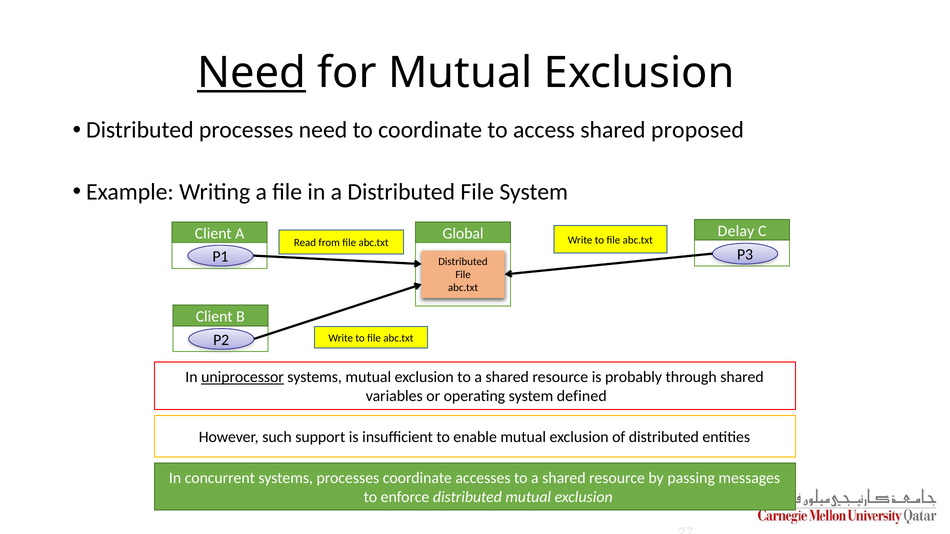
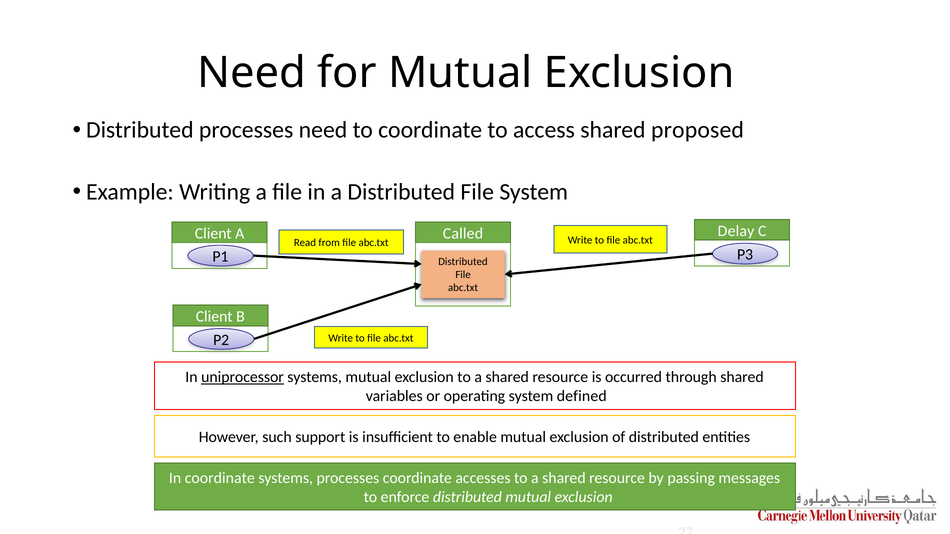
Need underline: present -> none (252, 73)
Global: Global -> Called (463, 234)
probably: probably -> occurred (634, 378)
In concurrent: concurrent -> coordinate (220, 478)
